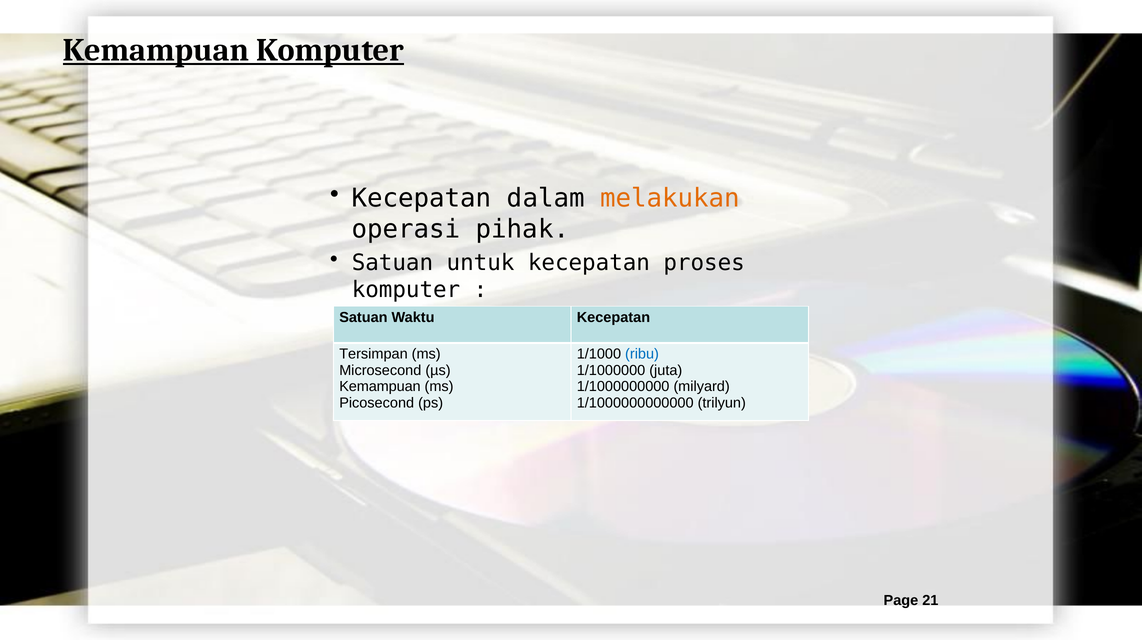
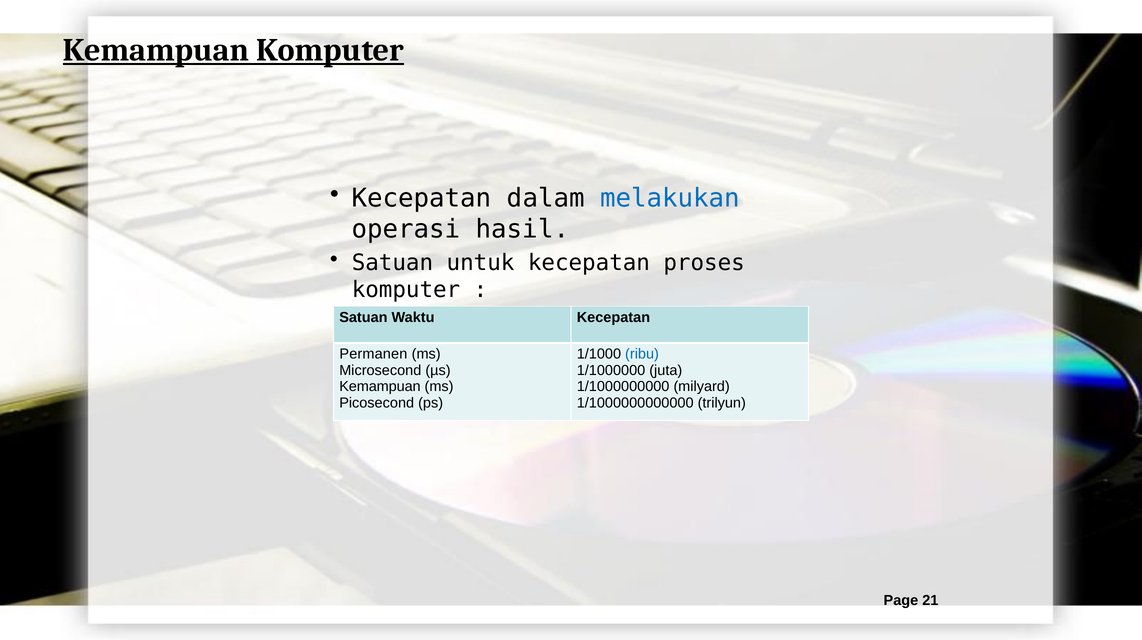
melakukan colour: orange -> blue (670, 198)
pihak: pihak -> hasil (522, 229)
Tersimpan: Tersimpan -> Permanen (373, 354)
